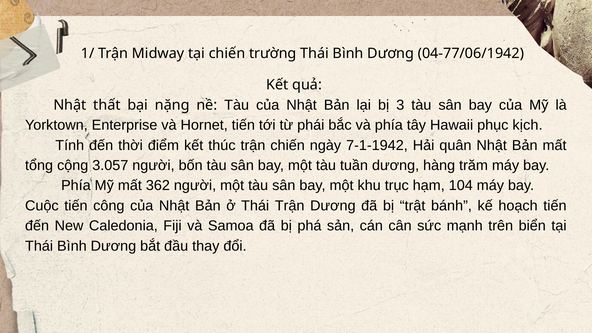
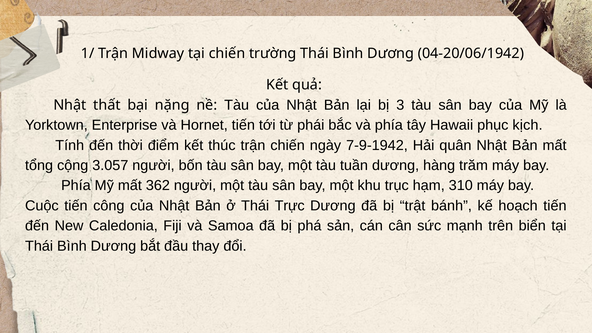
04-77/06/1942: 04-77/06/1942 -> 04-20/06/1942 (471, 53)
7-1-1942: 7-1-1942 -> 7-9-1942 (377, 145)
104: 104 -> 310 (461, 186)
Thái Trận: Trận -> Trực (290, 206)
